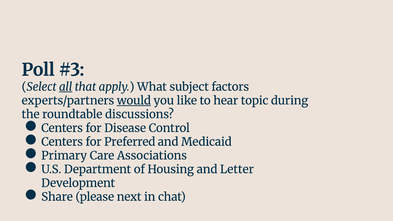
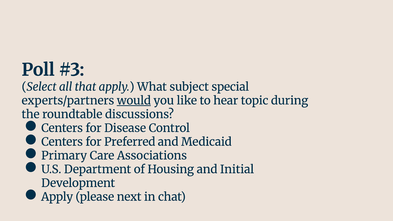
all underline: present -> none (66, 87)
factors: factors -> special (230, 87)
Letter: Letter -> Initial (237, 169)
Share: Share -> Apply (57, 197)
